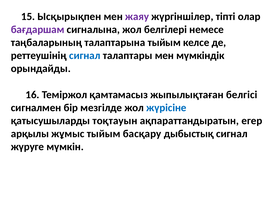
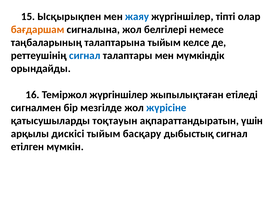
жаяу colour: purple -> blue (137, 17)
бағдаршам colour: purple -> orange (38, 30)
Теміржол қамтамасыз: қамтамасыз -> жүргіншілер (119, 95)
белгісі: белгісі -> етіледі (242, 95)
егер: егер -> үшін (252, 121)
жұмыс: жұмыс -> дискісі (68, 134)
жүруге: жүруге -> етілген (27, 147)
